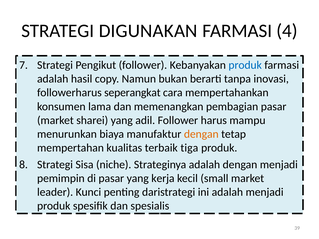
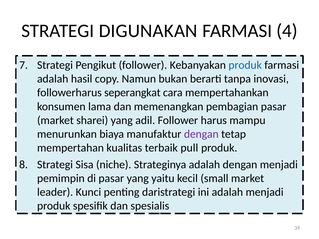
dengan colour: orange -> purple (201, 134)
tiga: tiga -> pull (189, 148)
kerja: kerja -> yaitu (163, 178)
